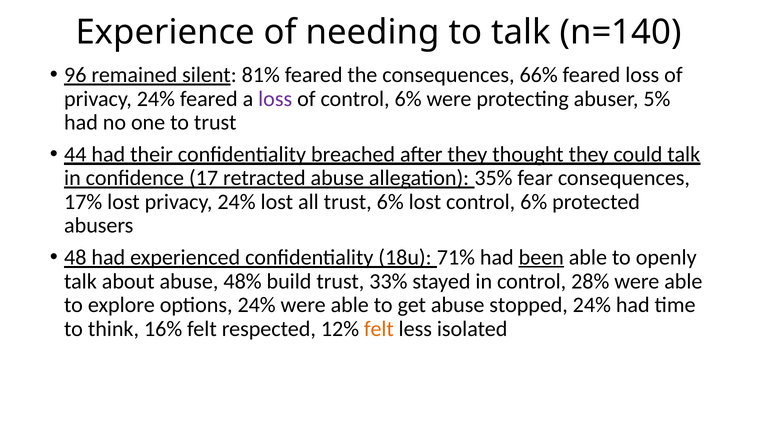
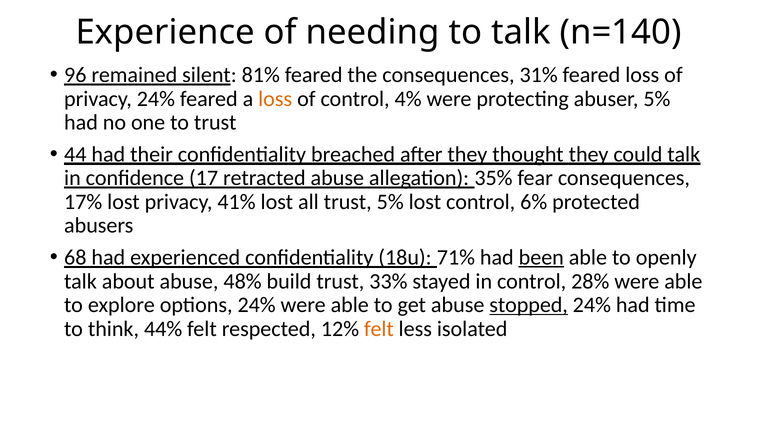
66%: 66% -> 31% (539, 75)
loss colour: purple -> orange (275, 99)
of control 6%: 6% -> 4% (408, 99)
lost privacy 24%: 24% -> 41% (237, 202)
trust 6%: 6% -> 5% (390, 202)
48: 48 -> 68 (75, 258)
stopped underline: none -> present (529, 305)
16%: 16% -> 44% (163, 329)
